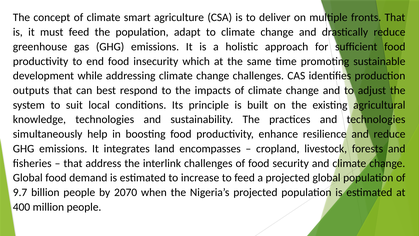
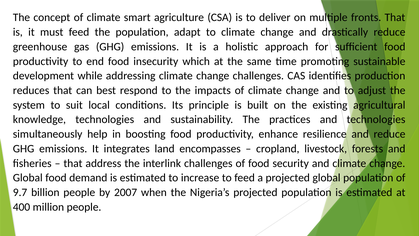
outputs: outputs -> reduces (31, 90)
2070: 2070 -> 2007 (126, 192)
